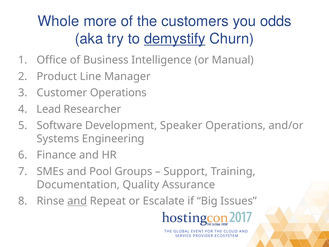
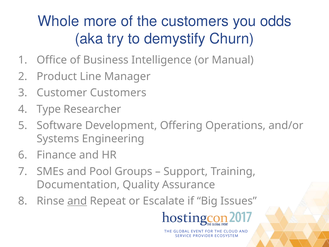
demystify underline: present -> none (175, 39)
Customer Operations: Operations -> Customers (118, 93)
Lead: Lead -> Type (49, 109)
Speaker: Speaker -> Offering (181, 125)
